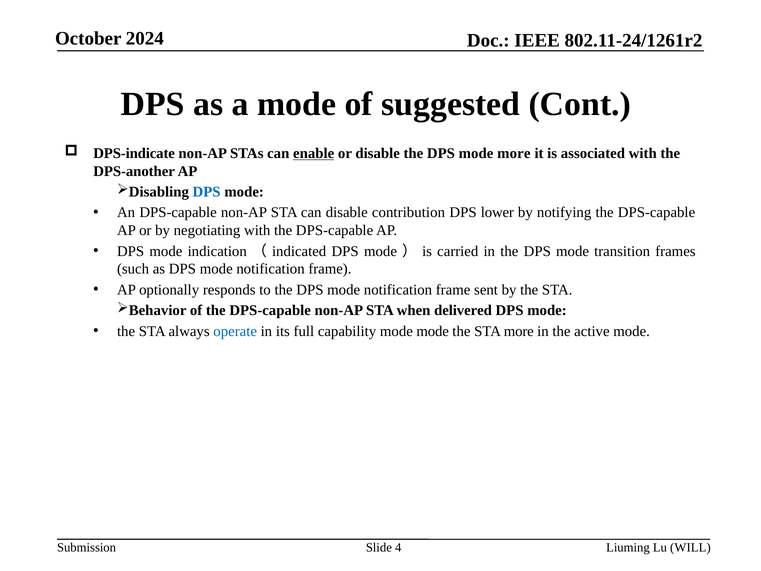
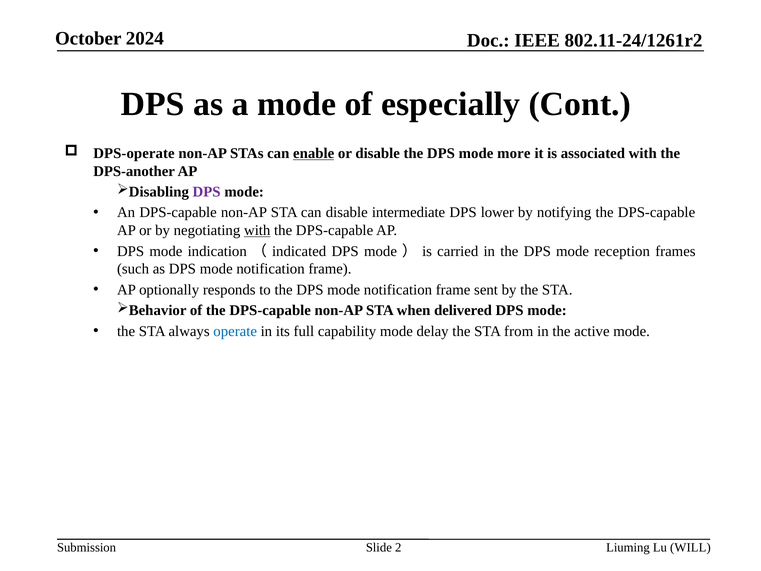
suggested: suggested -> especially (451, 104)
DPS-indicate: DPS-indicate -> DPS-operate (134, 153)
DPS colour: blue -> purple (207, 192)
contribution: contribution -> intermediate (409, 213)
with underline: none -> present (257, 230)
transition: transition -> reception (622, 251)
mode mode: mode -> delay (433, 331)
STA more: more -> from (519, 331)
4: 4 -> 2 (398, 547)
